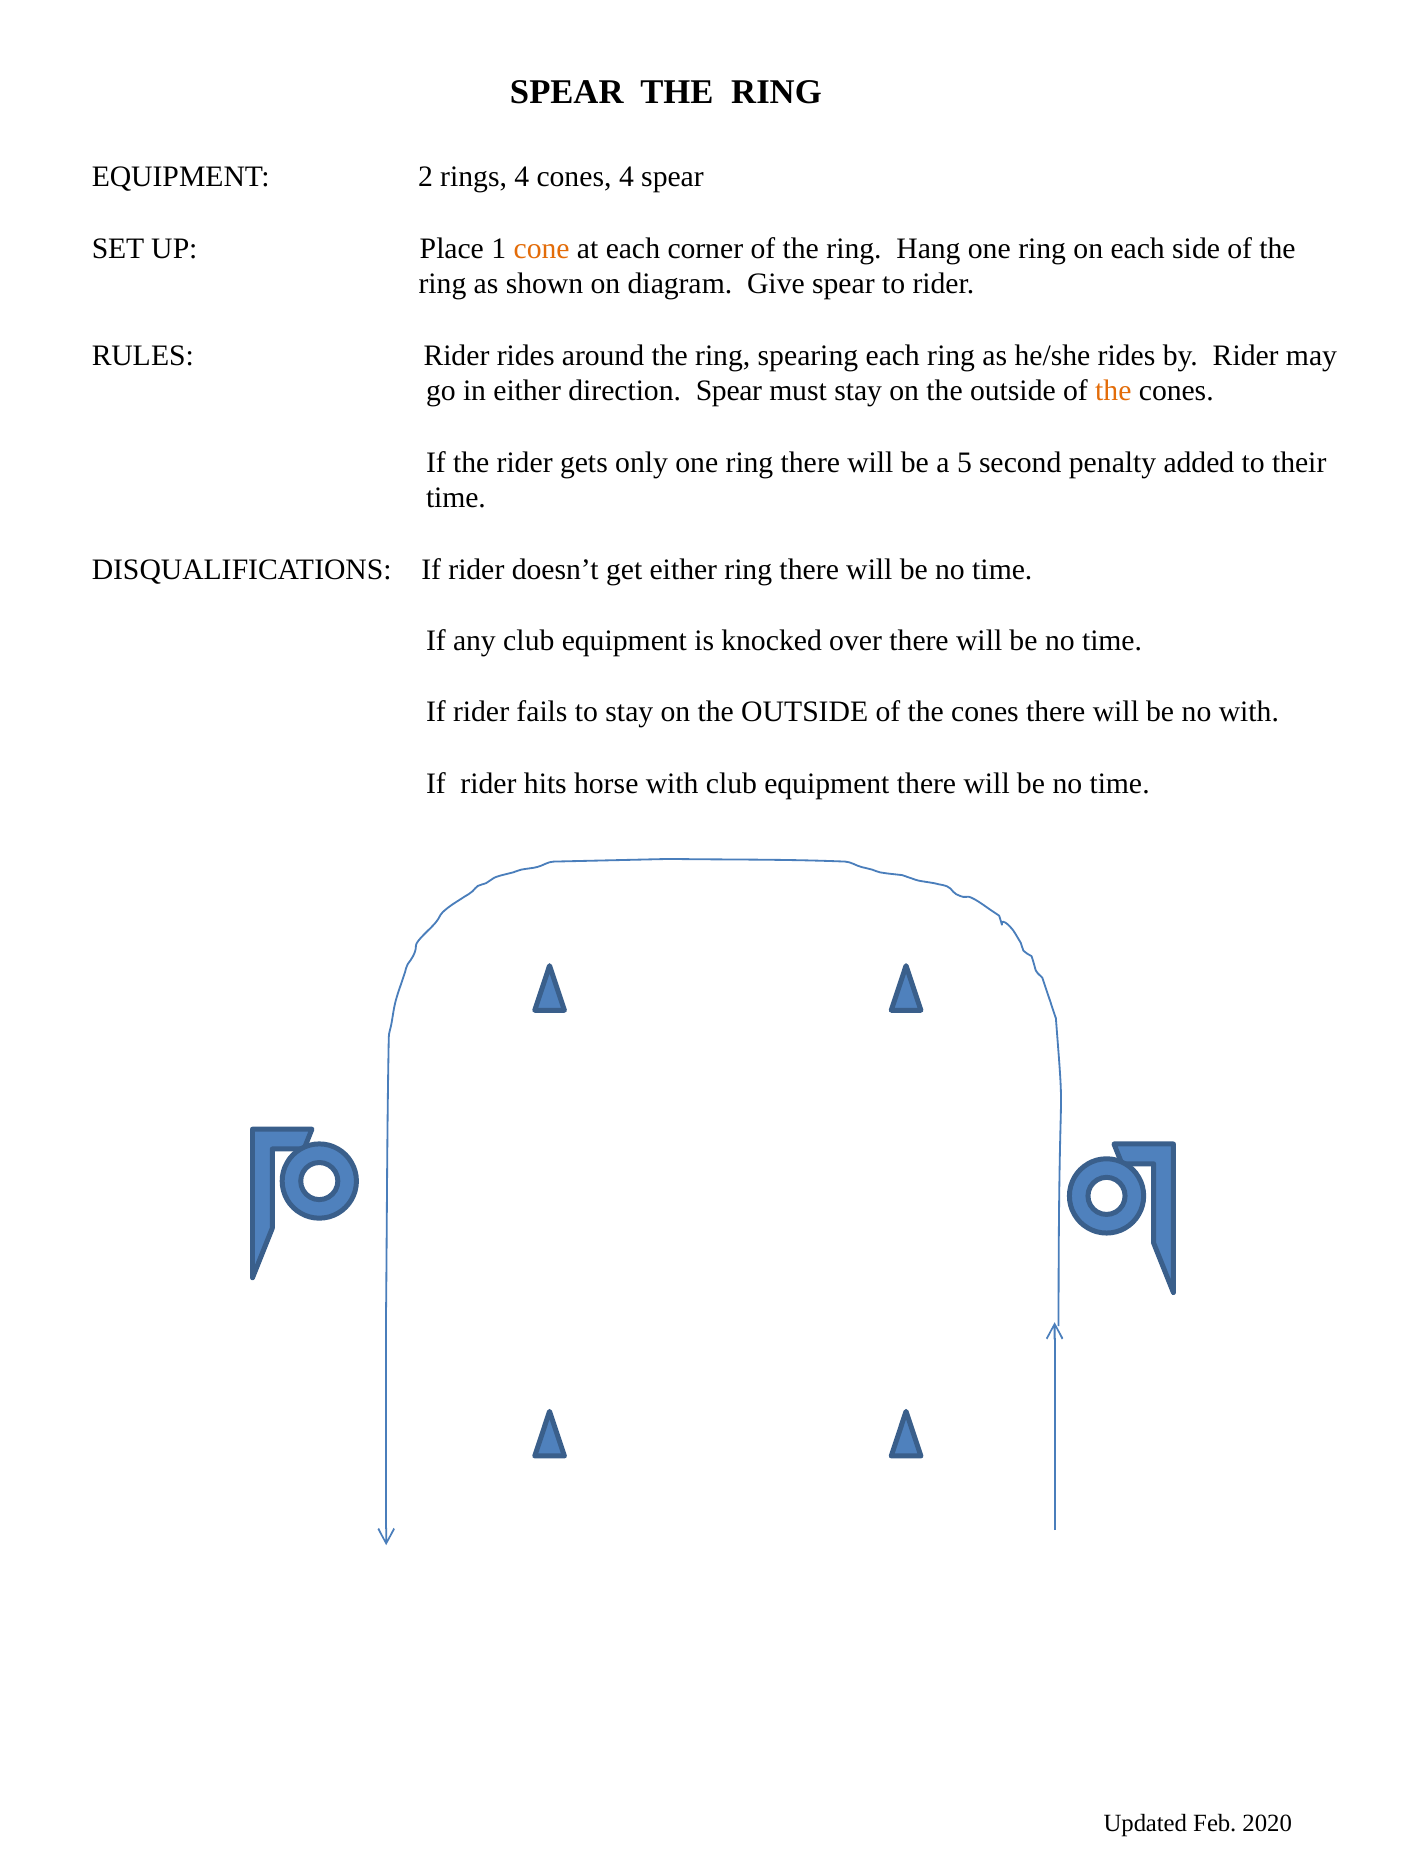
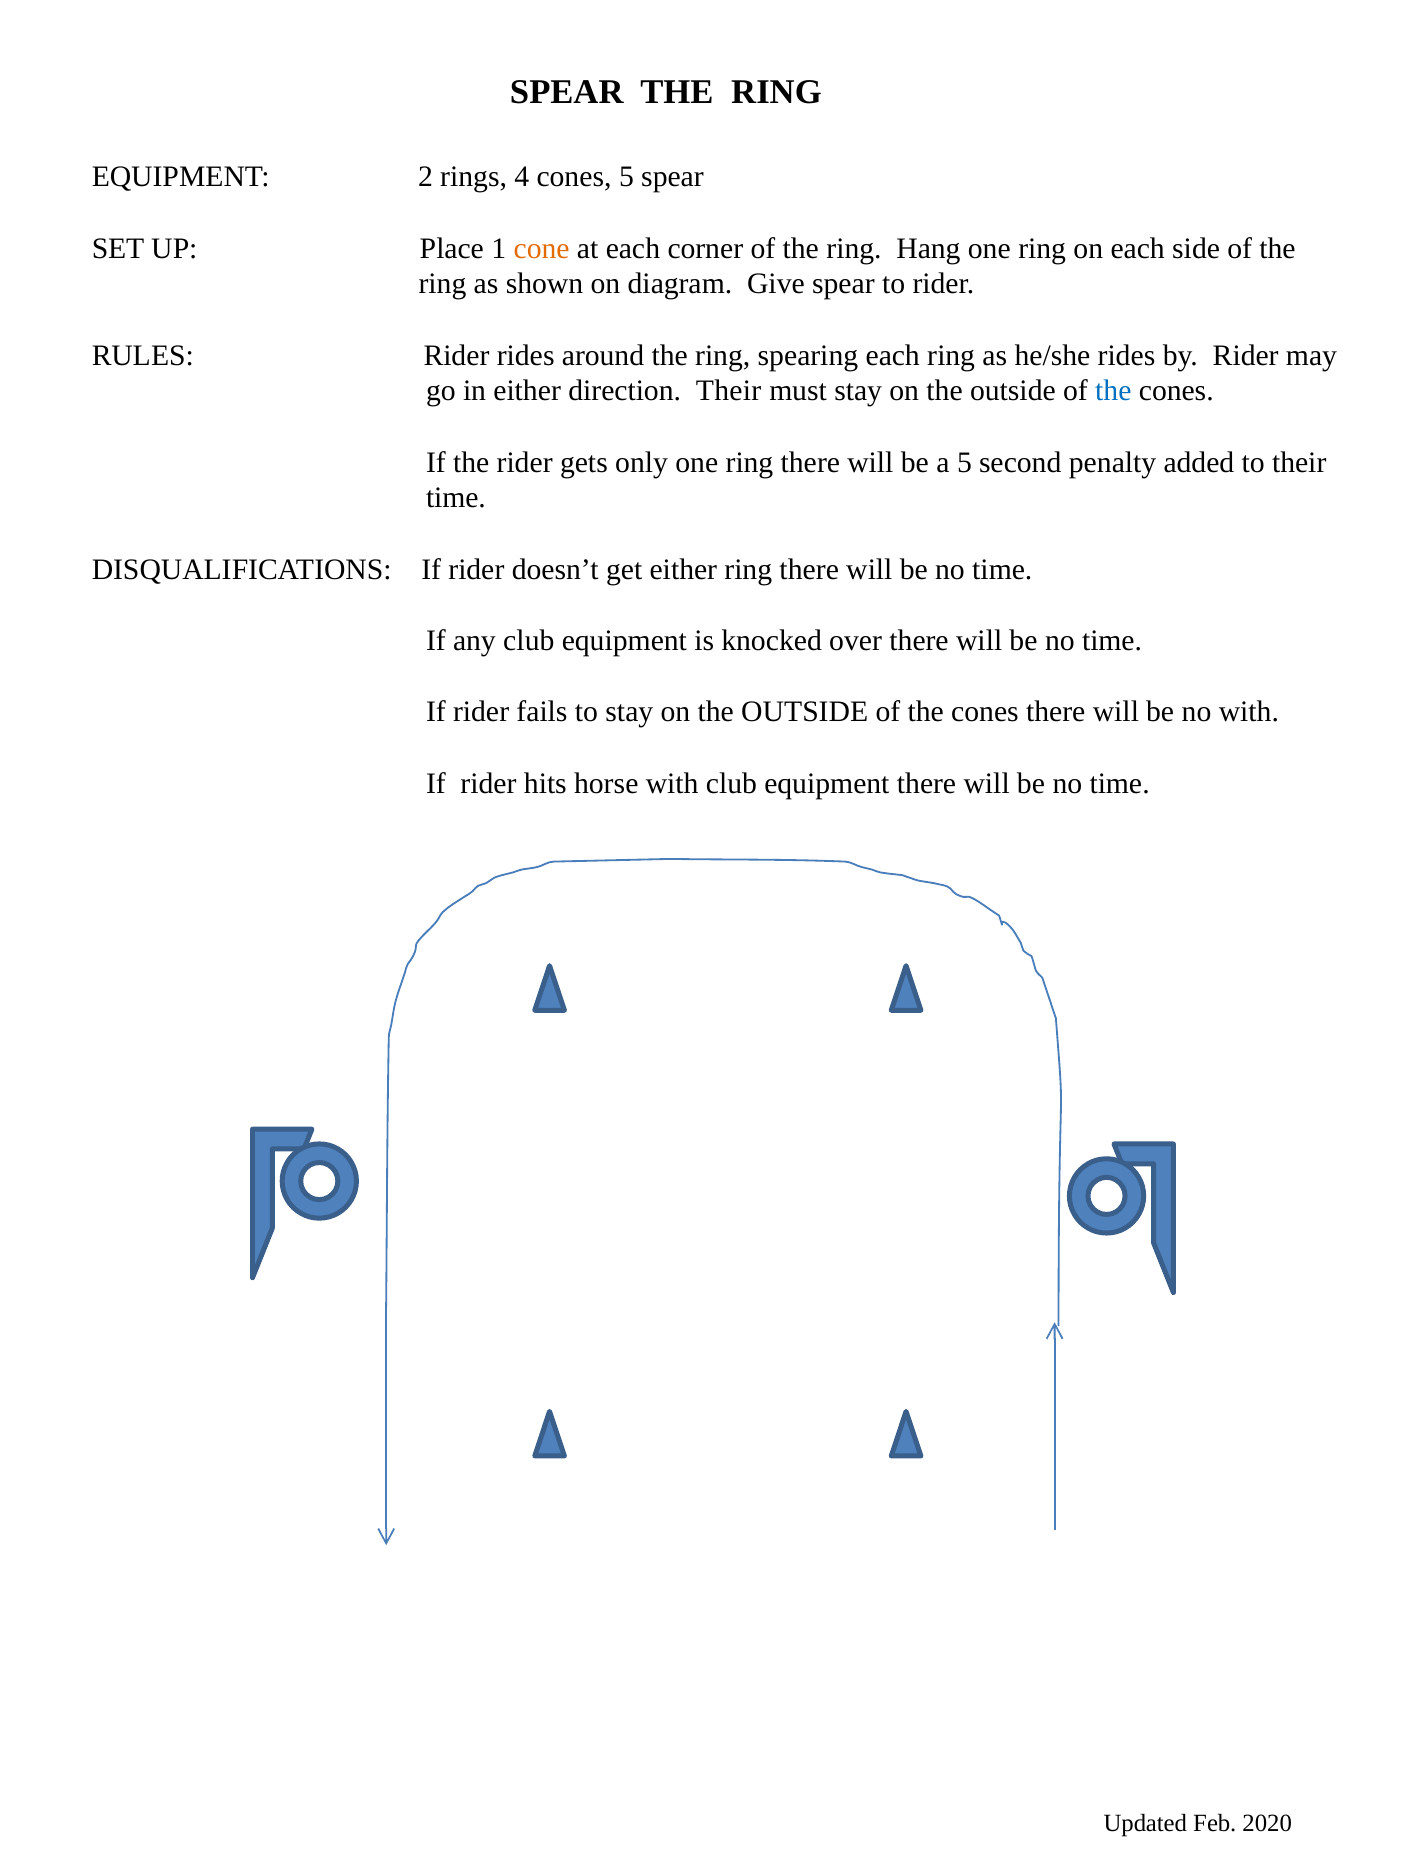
cones 4: 4 -> 5 (626, 177)
direction Spear: Spear -> Their (729, 391)
the colour: orange -> blue (1113, 391)
